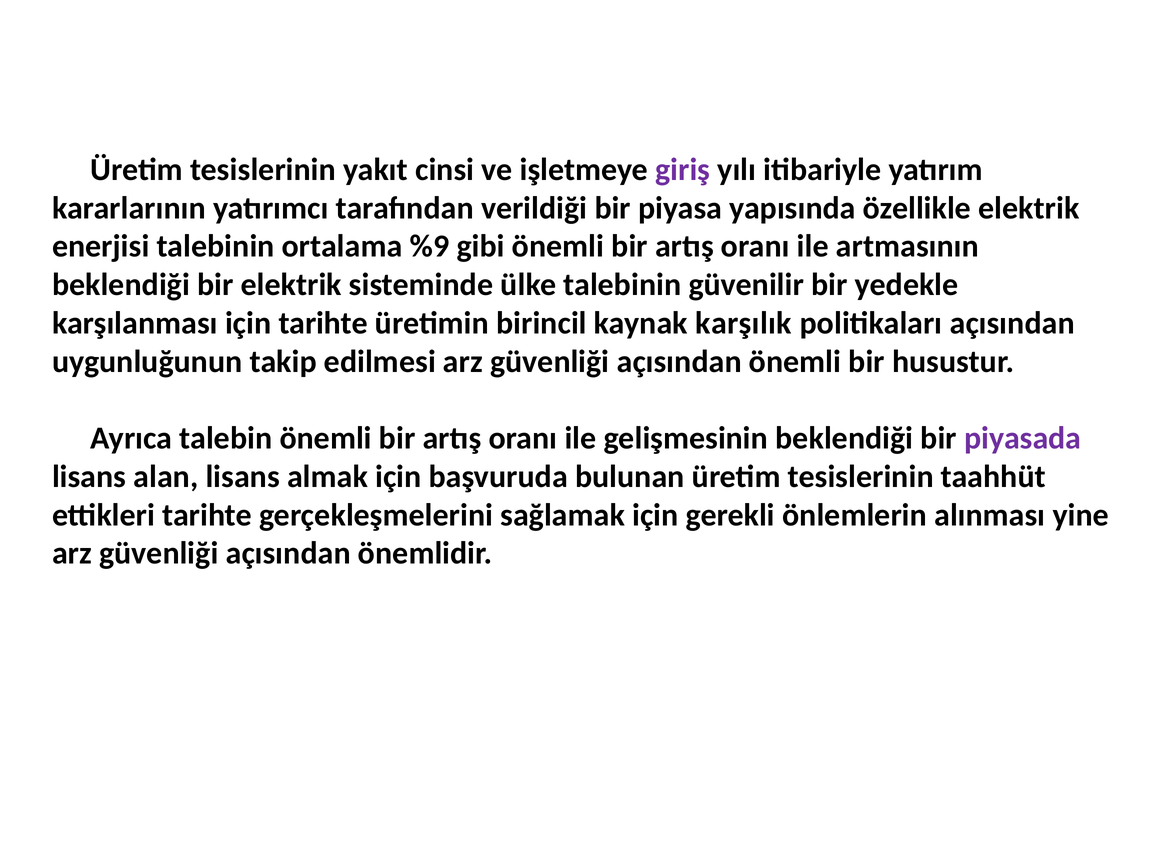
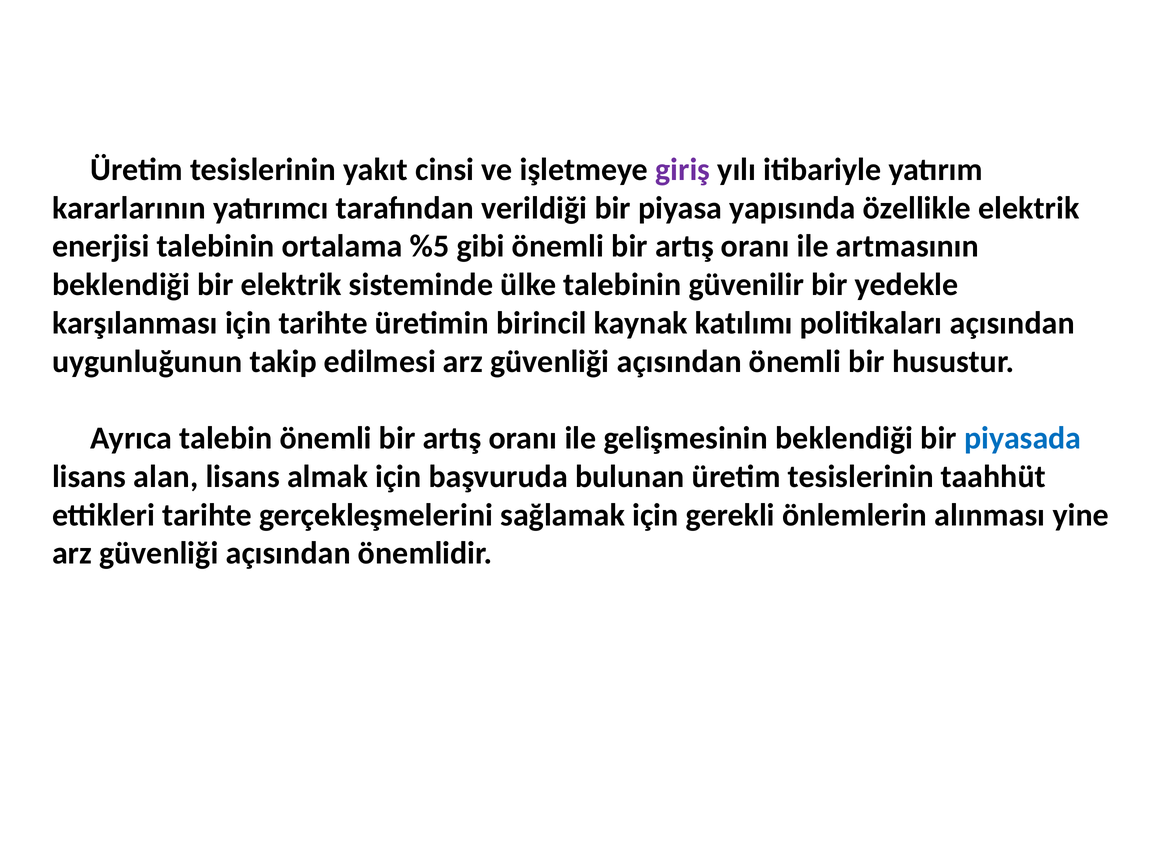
%9: %9 -> %5 (429, 247)
karşılık: karşılık -> katılımı (744, 323)
piyasada colour: purple -> blue (1023, 438)
